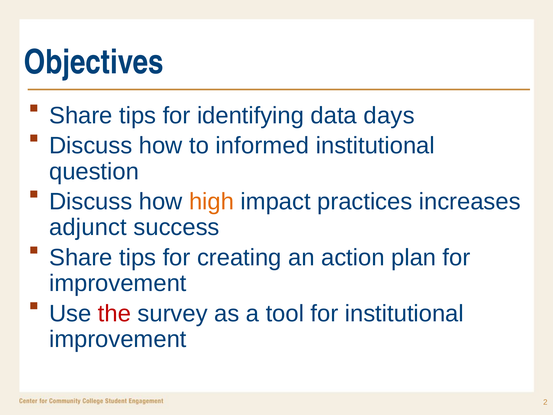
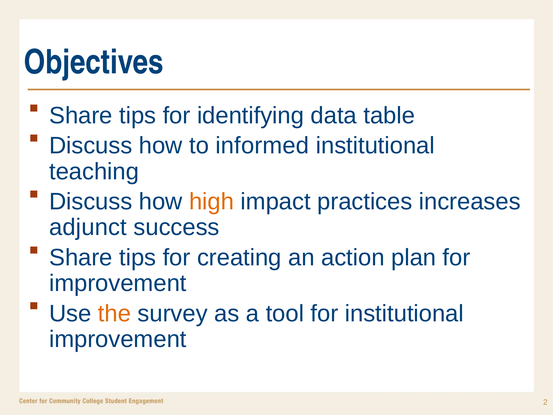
days: days -> table (389, 115)
question: question -> teaching (94, 171)
the colour: red -> orange (115, 313)
